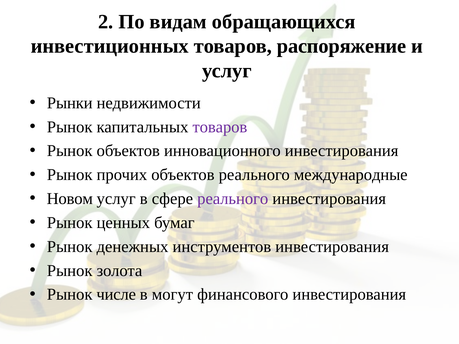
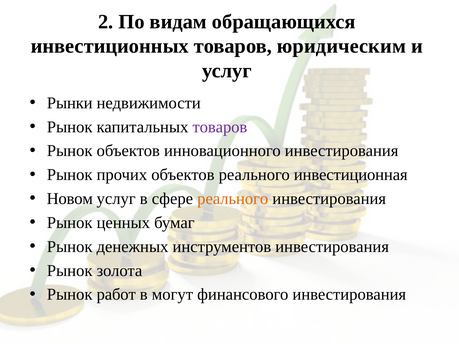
распоряжение: распоряжение -> юридическим (341, 46)
международные: международные -> инвестиционная (351, 175)
реального colour: purple -> orange (233, 199)
числе: числе -> работ (116, 295)
